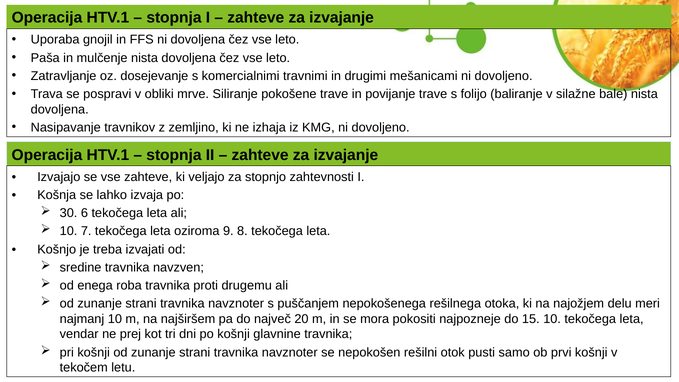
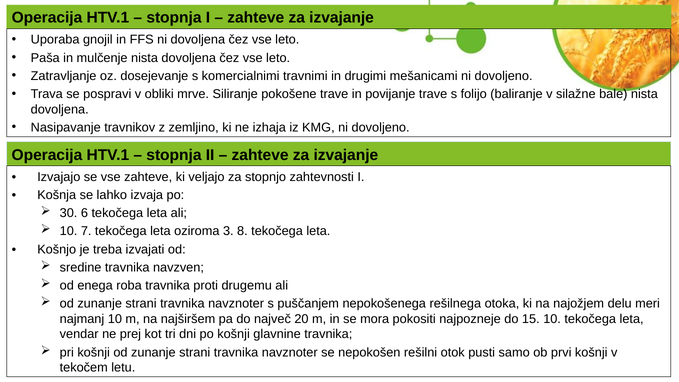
9: 9 -> 3 (228, 231)
